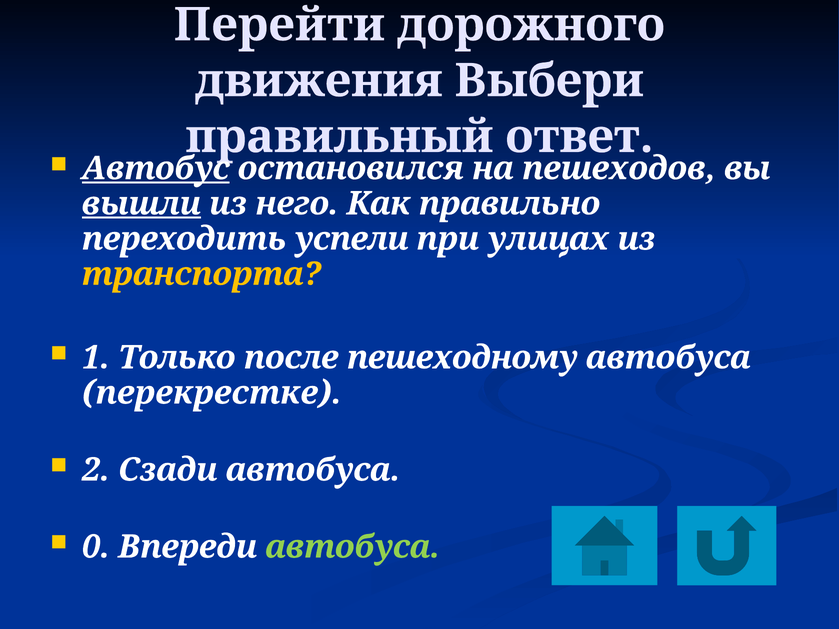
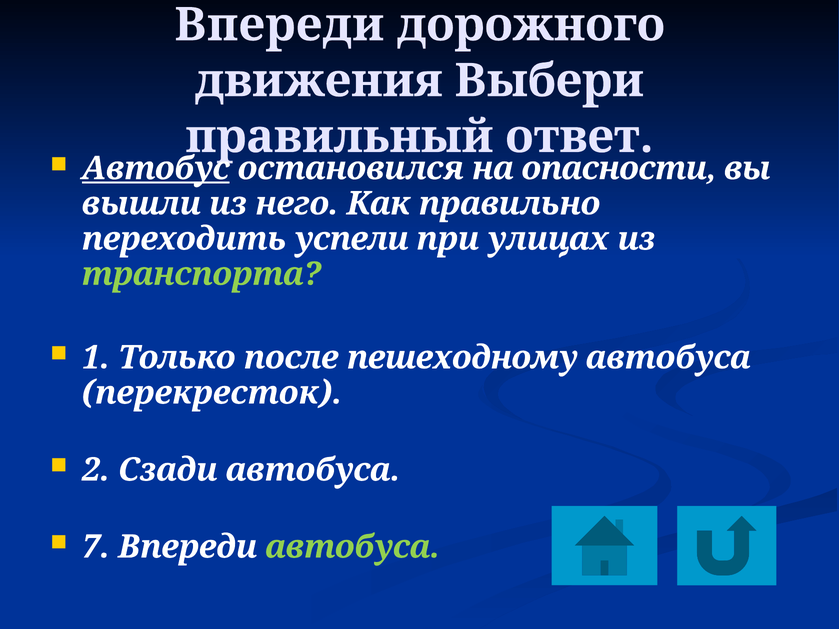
Перейти: Перейти -> Впереди (279, 25)
пешеходов: пешеходов -> опасности (619, 168)
вышли underline: present -> none (141, 204)
транспорта colour: yellow -> light green (201, 274)
перекрестке: перекрестке -> перекресток (212, 393)
0: 0 -> 7 (96, 547)
